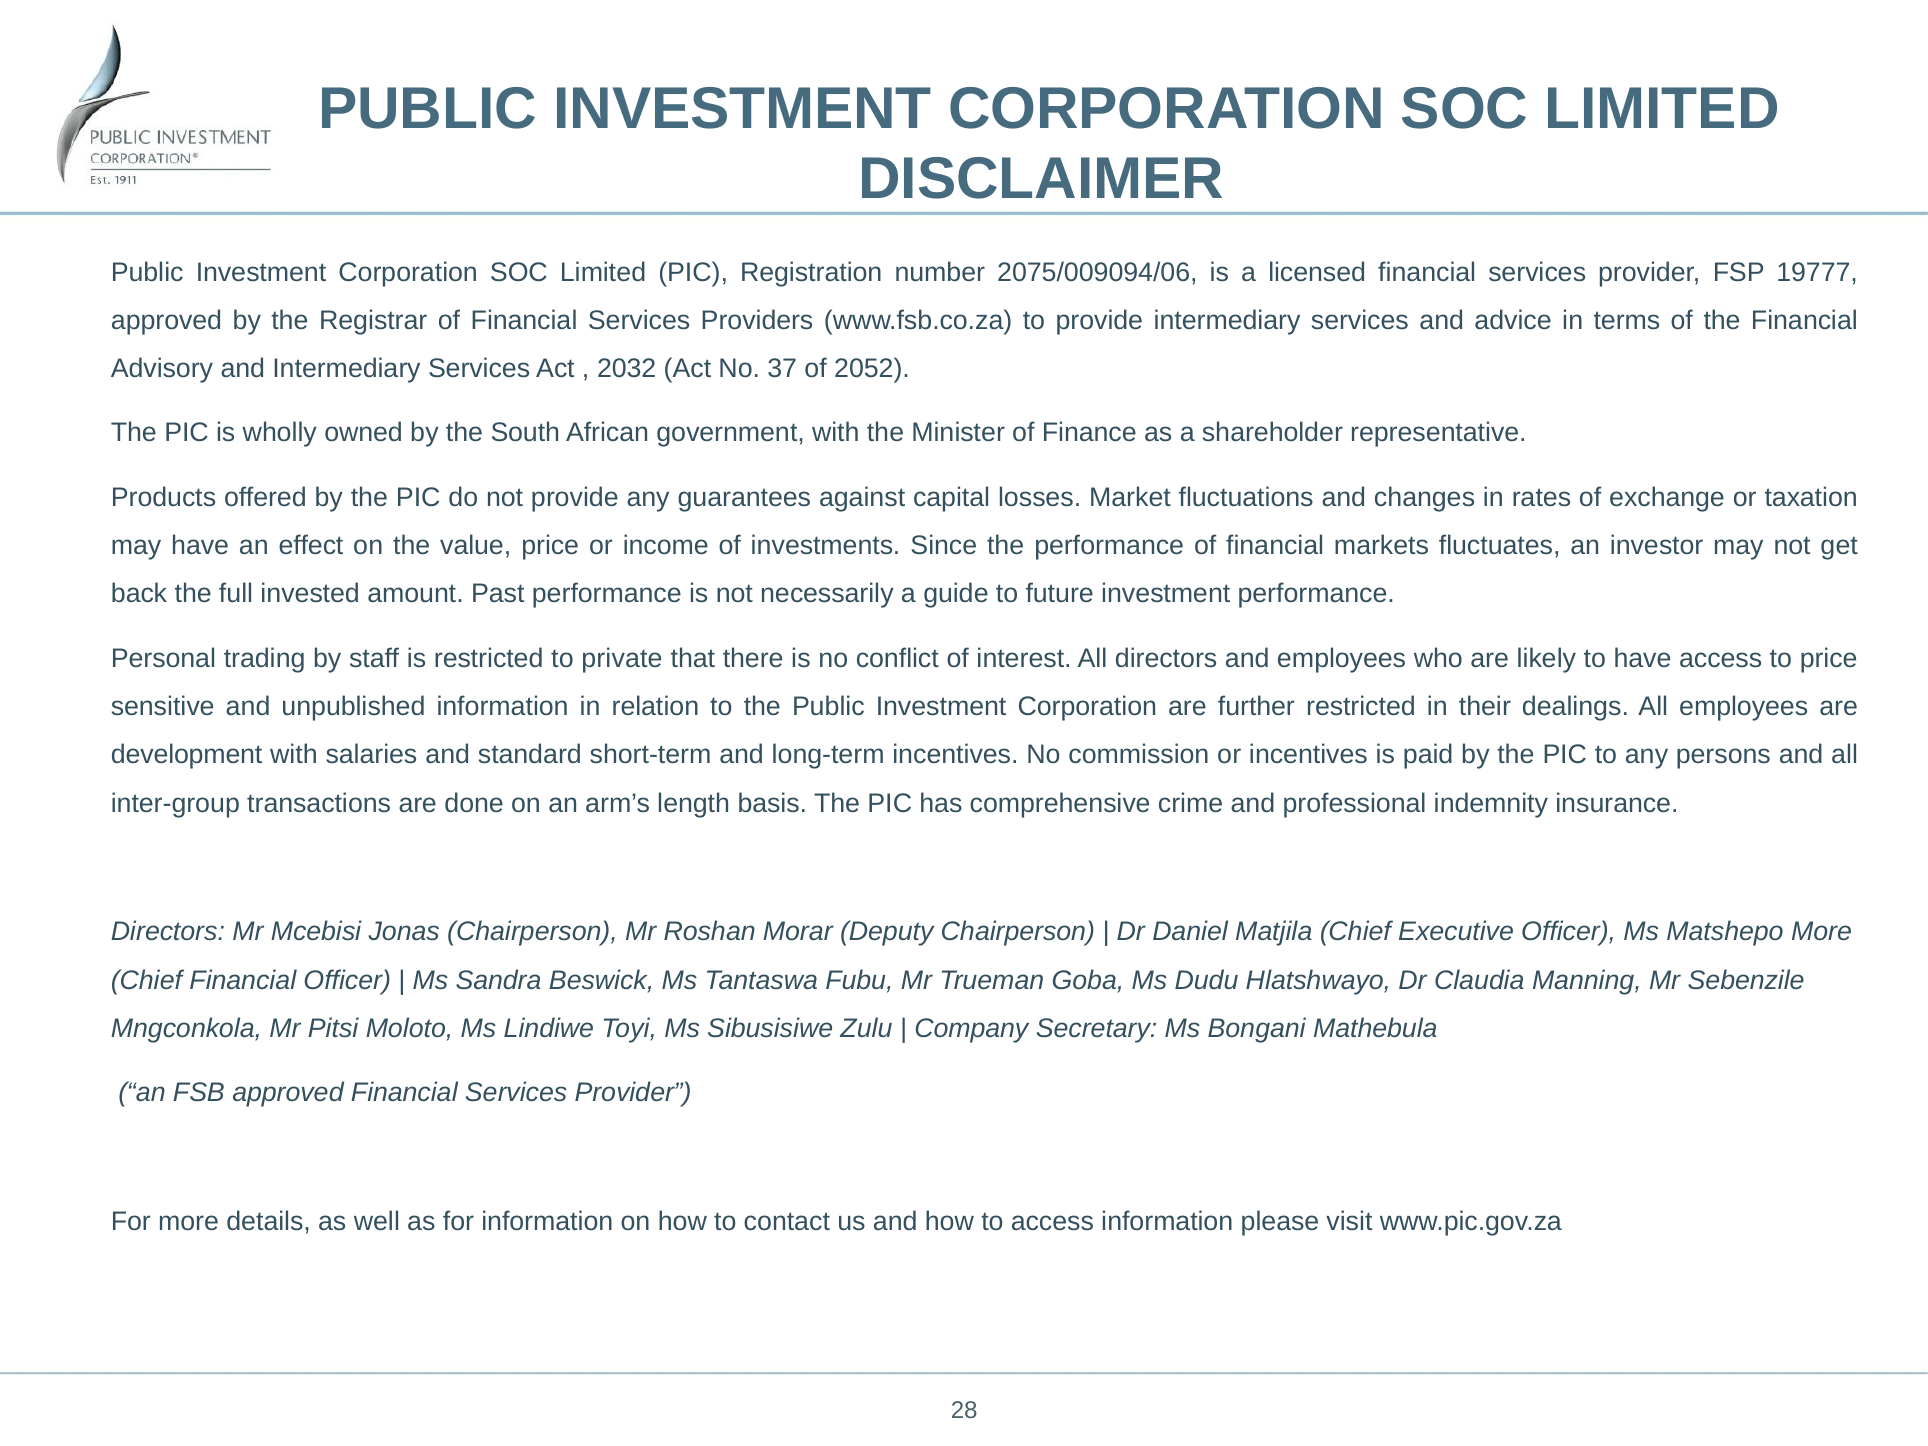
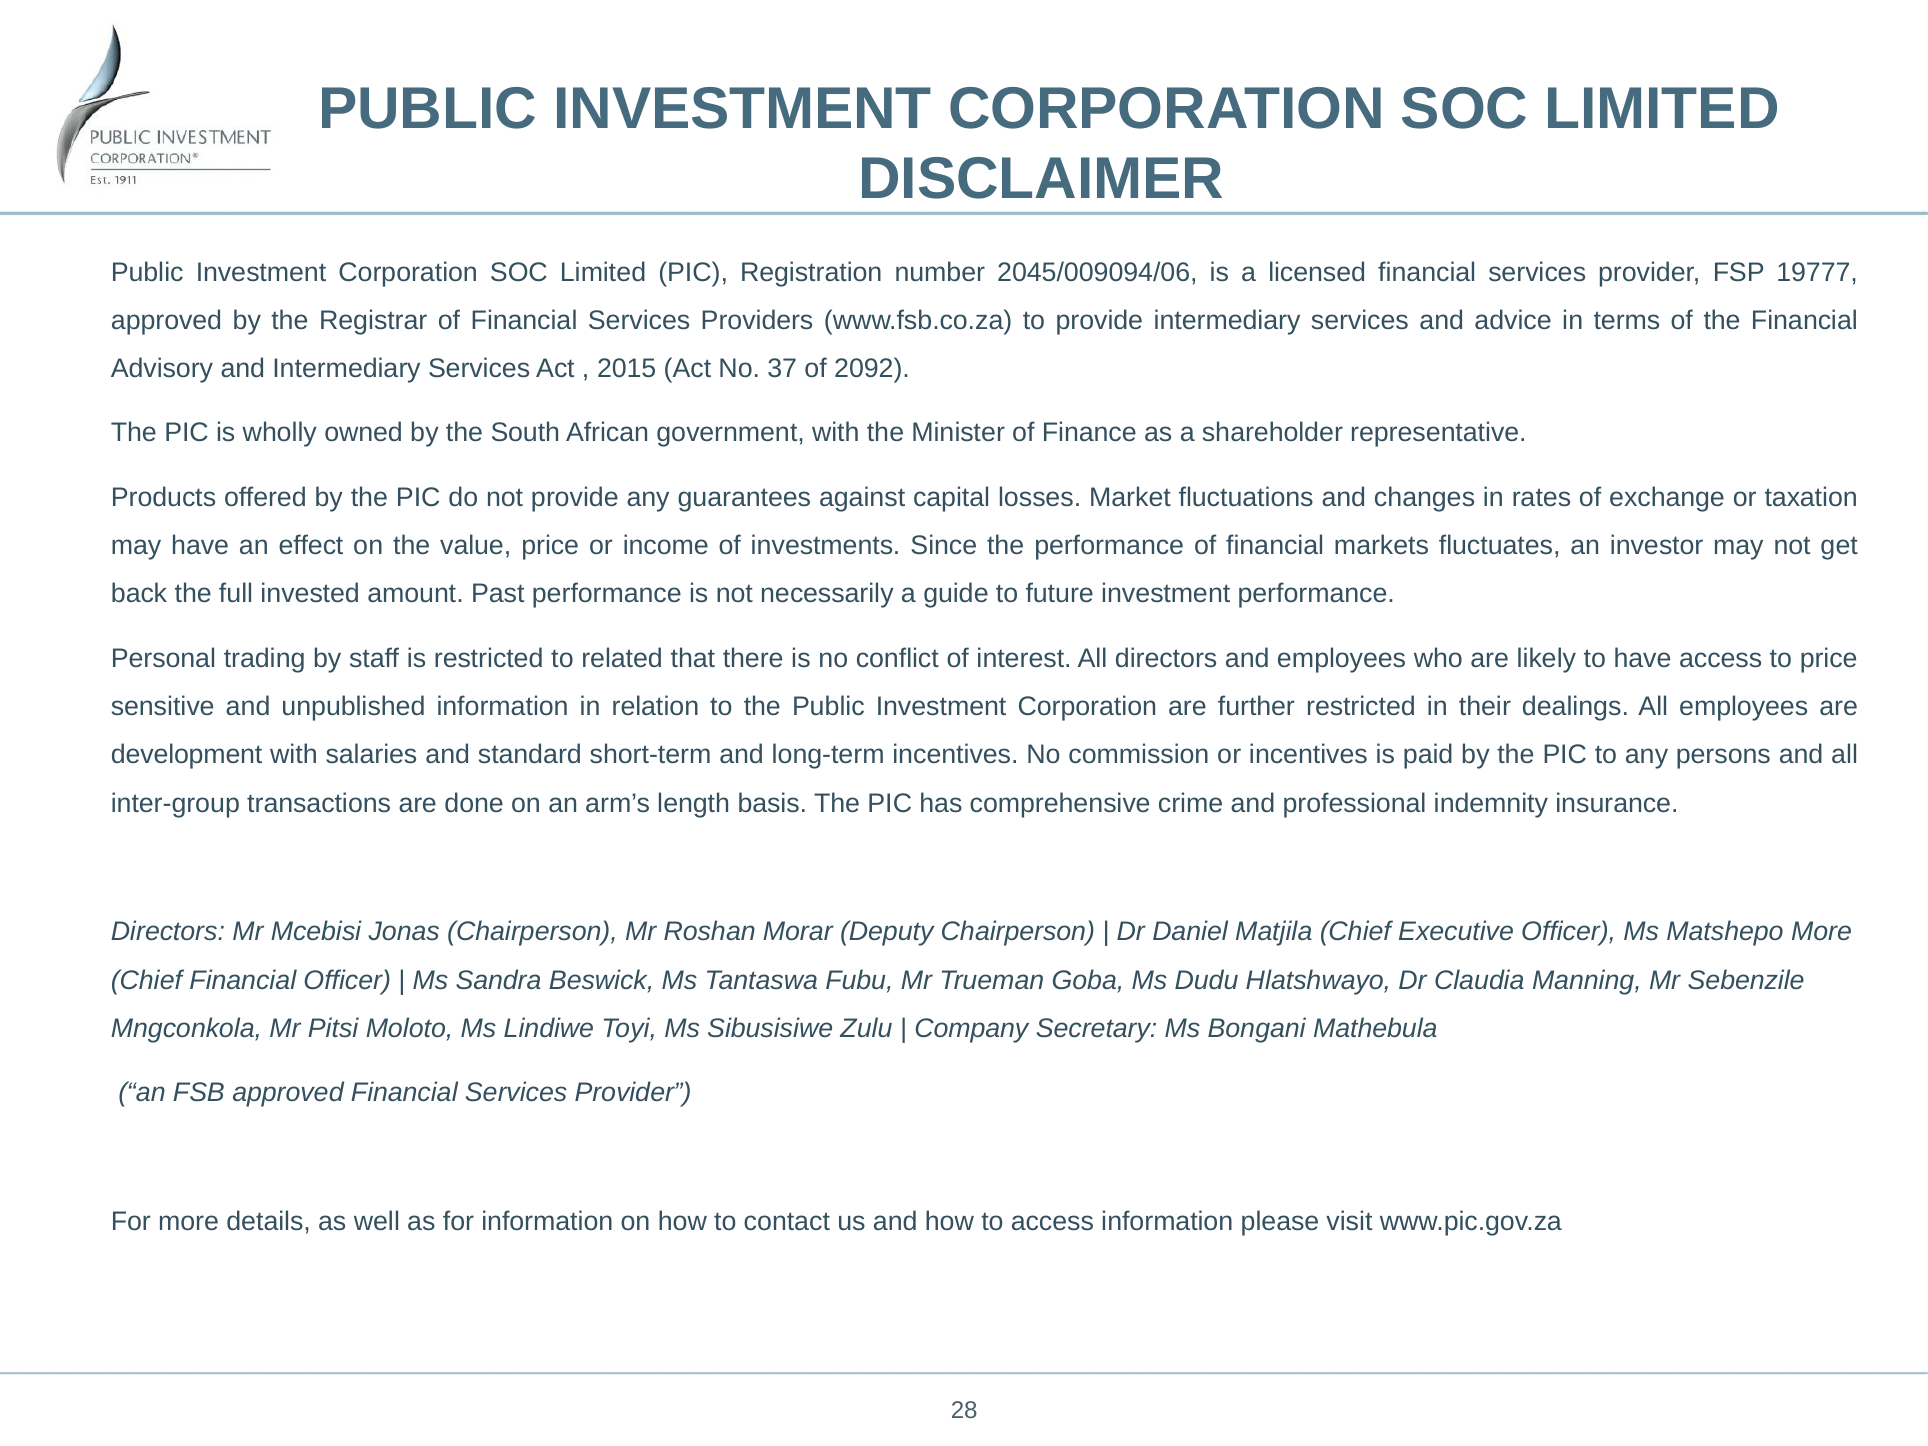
2075/009094/06: 2075/009094/06 -> 2045/009094/06 (1097, 272)
2032: 2032 -> 2015 (627, 369)
2052: 2052 -> 2092 (872, 369)
private: private -> related (622, 658)
